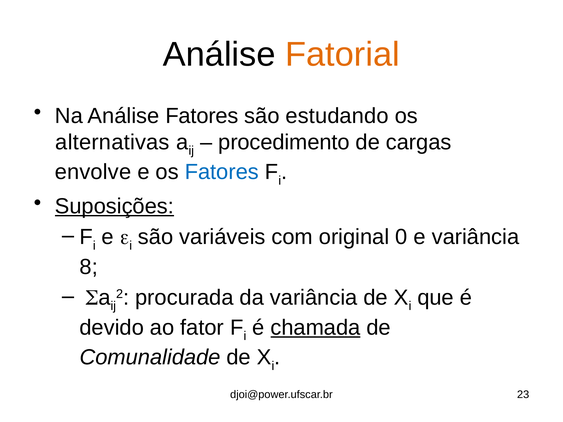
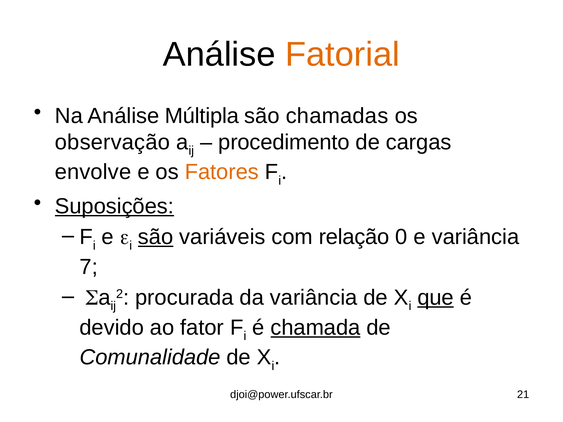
Análise Fatores: Fatores -> Múltipla (202, 116)
estudando: estudando -> chamadas (337, 116)
alternativas: alternativas -> observação (112, 142)
Fatores colour: blue -> orange (222, 172)
são underline: none -> present (156, 237)
original: original -> relação (354, 237)
8: 8 -> 7 (89, 267)
que underline: none -> present (436, 298)
23: 23 -> 21 (523, 395)
